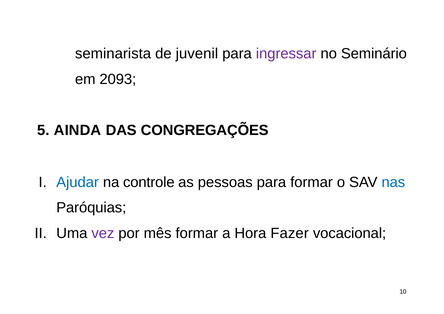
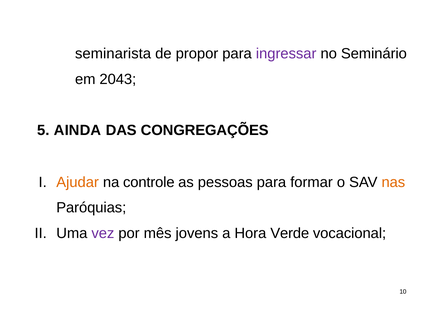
juvenil: juvenil -> propor (197, 54)
2093: 2093 -> 2043 (118, 79)
Ajudar colour: blue -> orange (78, 182)
nas colour: blue -> orange (393, 182)
mês formar: formar -> jovens (197, 233)
Fazer: Fazer -> Verde (290, 233)
